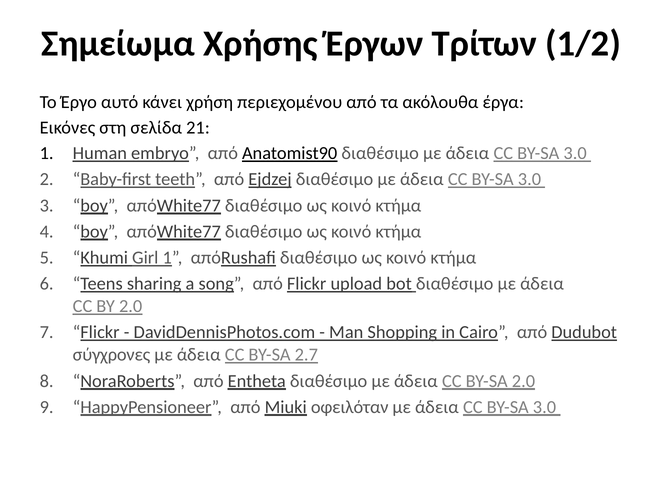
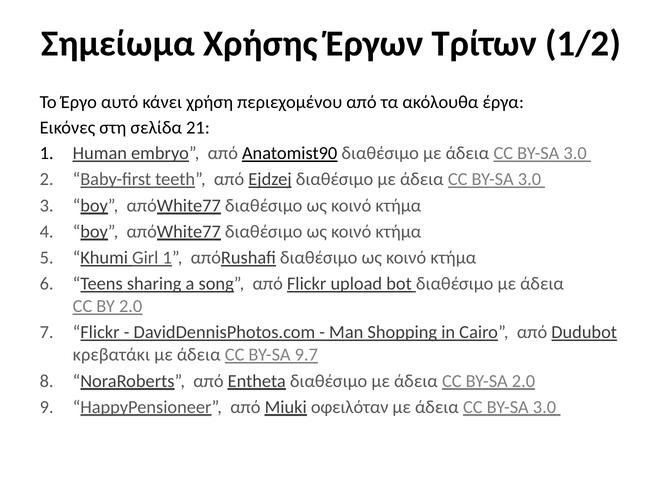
σύγχρονες: σύγχρονες -> κρεβατάκι (111, 355)
2.7: 2.7 -> 9.7 (306, 355)
